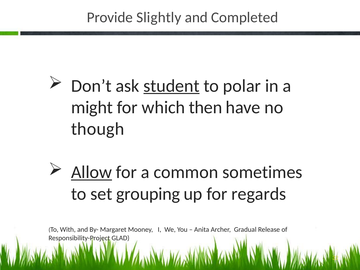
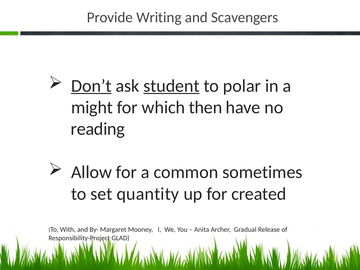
Slightly: Slightly -> Writing (159, 18)
Completed: Completed -> Scavengers (245, 18)
Don’t underline: none -> present (91, 86)
though: though -> reading (98, 129)
Allow underline: present -> none (91, 172)
grouping: grouping -> quantity (148, 194)
regards: regards -> created (259, 194)
